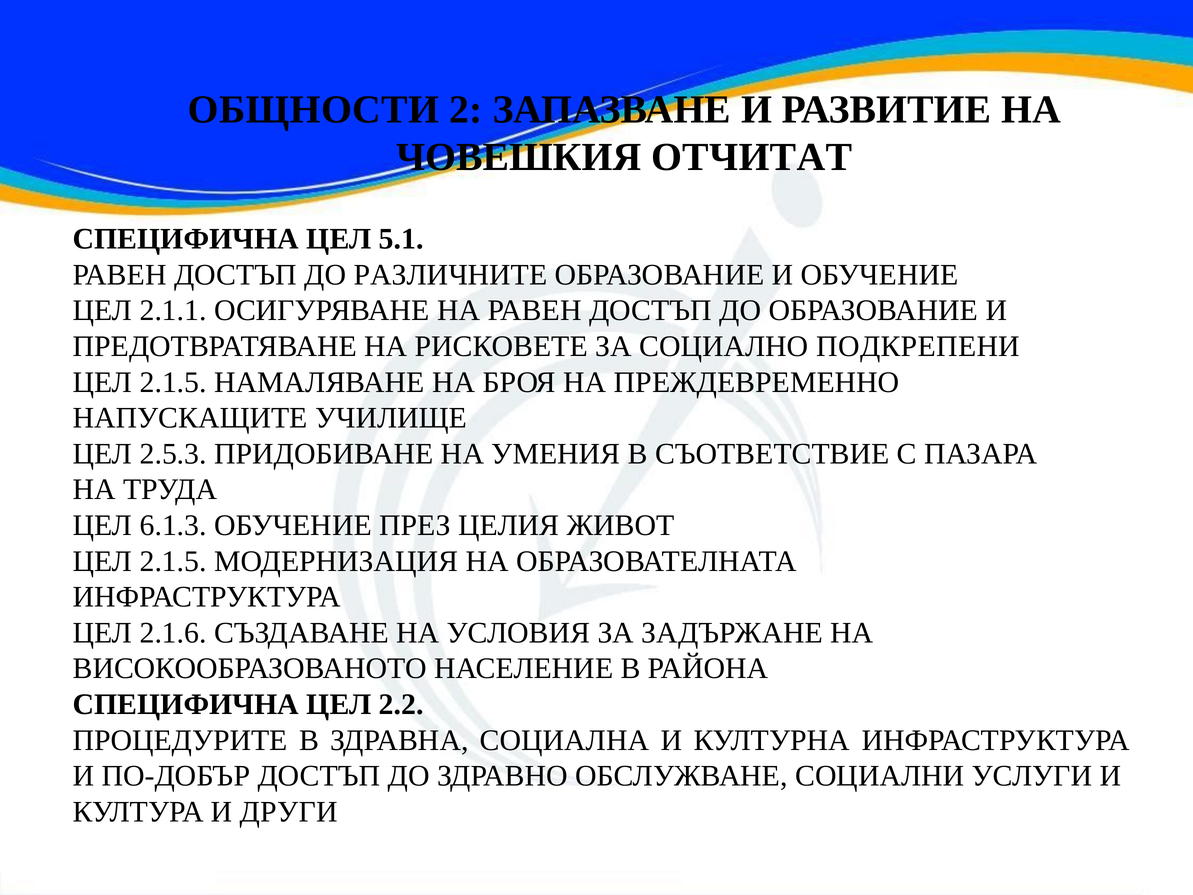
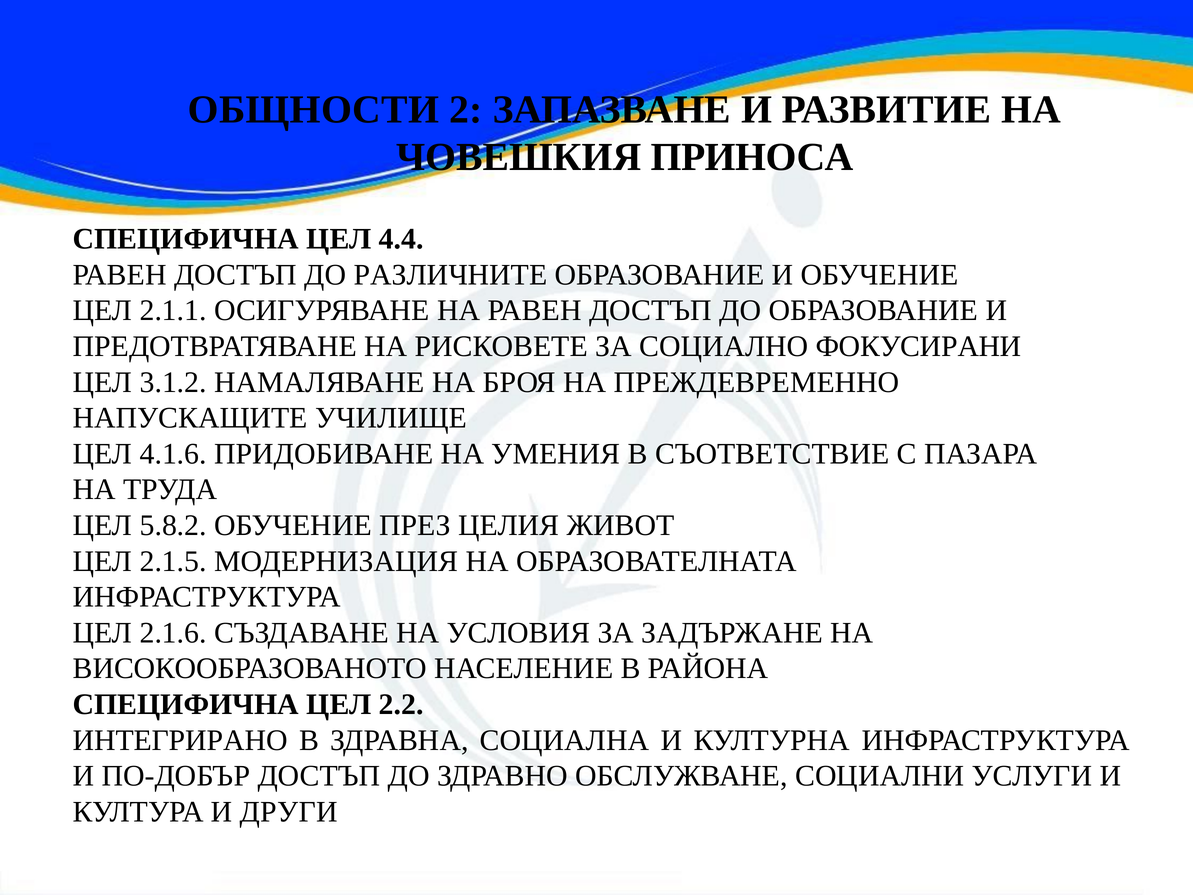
ОТЧИТАТ: ОТЧИТАТ -> ПРИНОСА (752, 157)
5.1: 5.1 -> 4.4 (401, 239)
ПОДКРЕПЕНИ: ПОДКРЕПЕНИ -> ФОКУСИРАНИ (919, 346)
2.1.5: 2.1.5 -> 3.1.2 (173, 382)
2.5.3: 2.5.3 -> 4.1.6 (173, 454)
6.1.3: 6.1.3 -> 5.8.2 (173, 525)
ПРОЦЕДУРИТЕ: ПРОЦЕДУРИТЕ -> ИНТЕГРИРАНО (180, 740)
